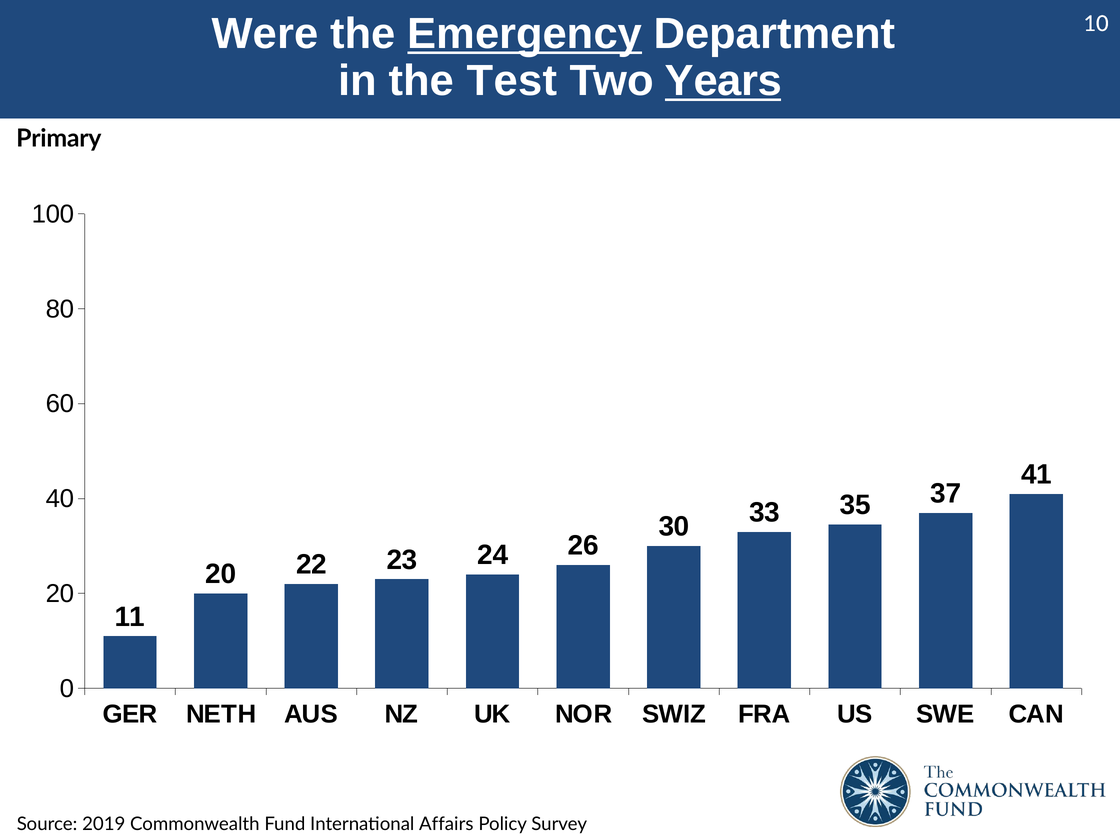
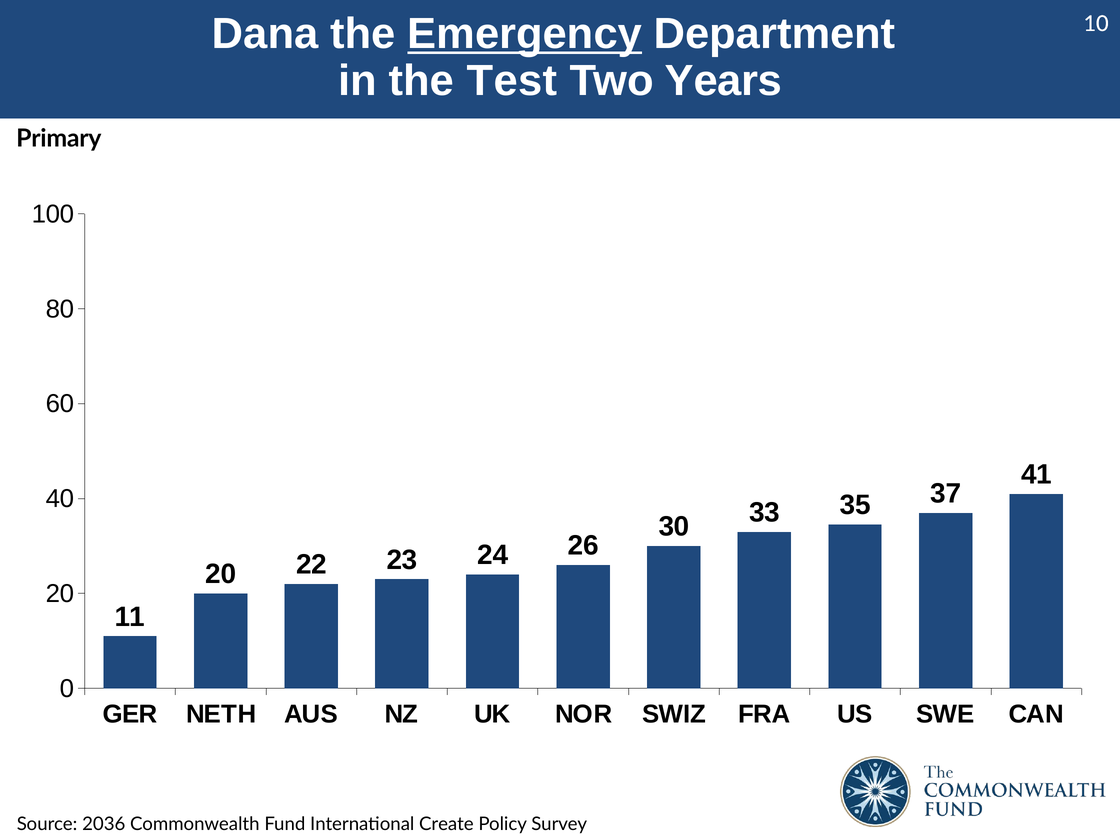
Were: Were -> Dana (265, 34)
Years underline: present -> none (723, 81)
2019: 2019 -> 2036 (104, 824)
Affairs: Affairs -> Create (446, 824)
